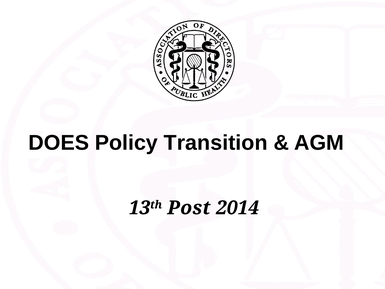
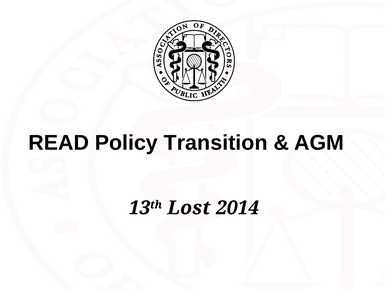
DOES: DOES -> READ (59, 143)
Post: Post -> Lost (189, 208)
